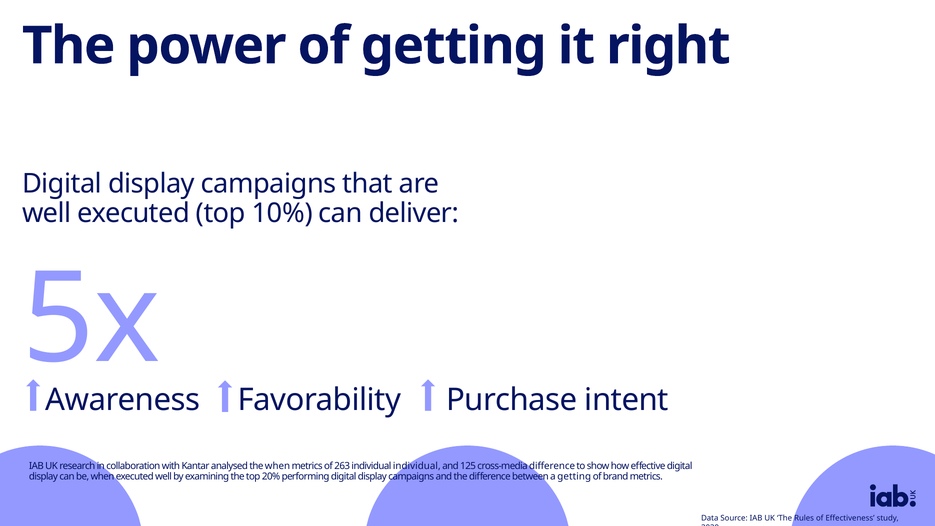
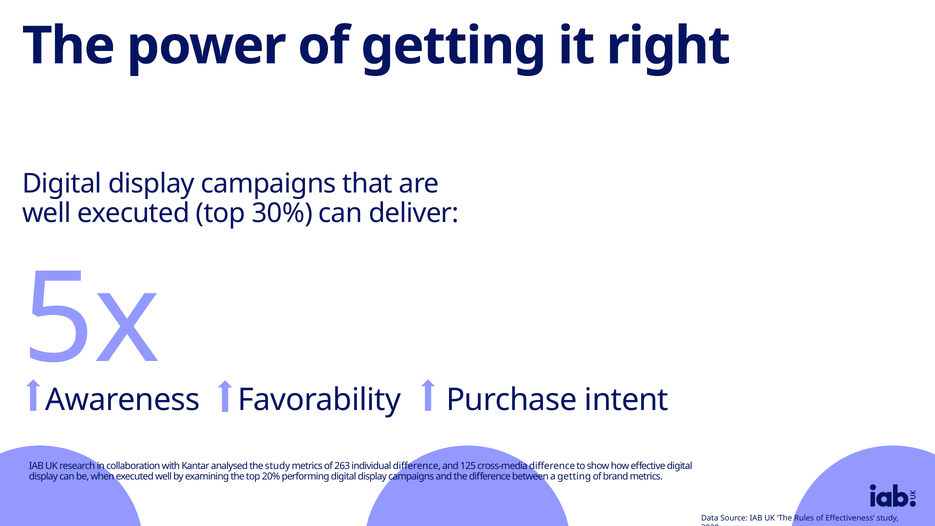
10%: 10% -> 30% (282, 213)
the when: when -> study (277, 466)
individual individual: individual -> difference (417, 466)
